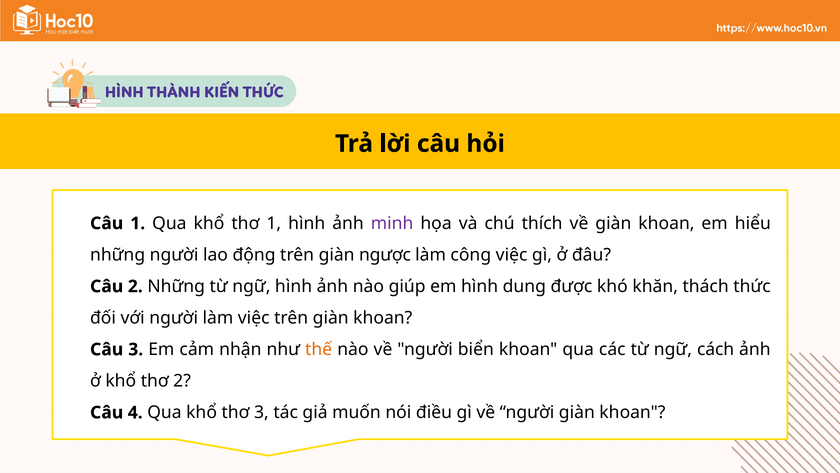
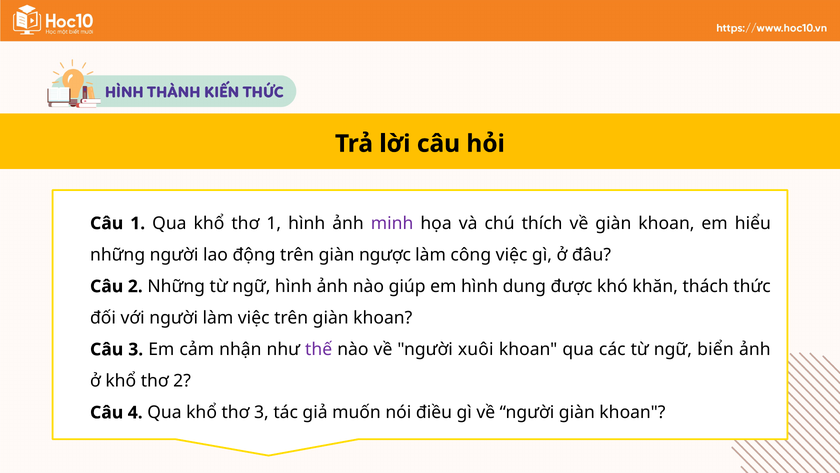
thế colour: orange -> purple (319, 349)
biển: biển -> xuôi (476, 349)
cách: cách -> biển (715, 349)
